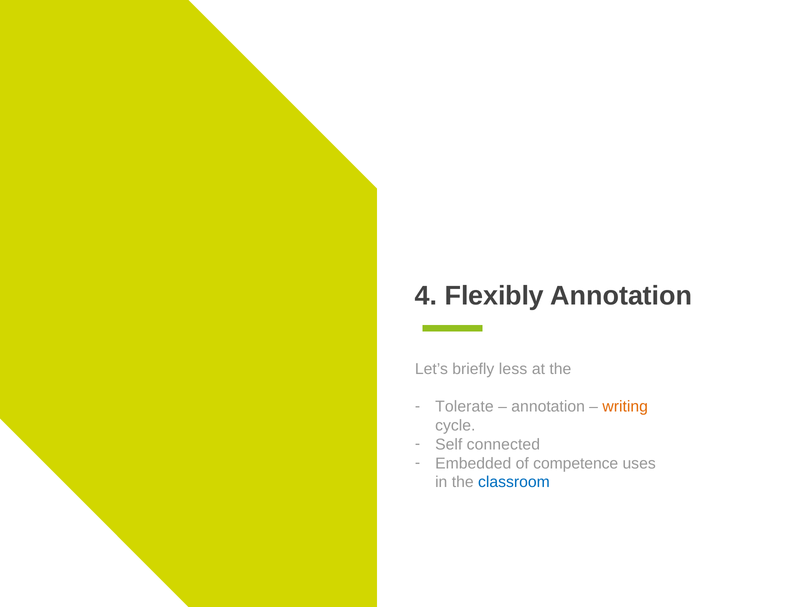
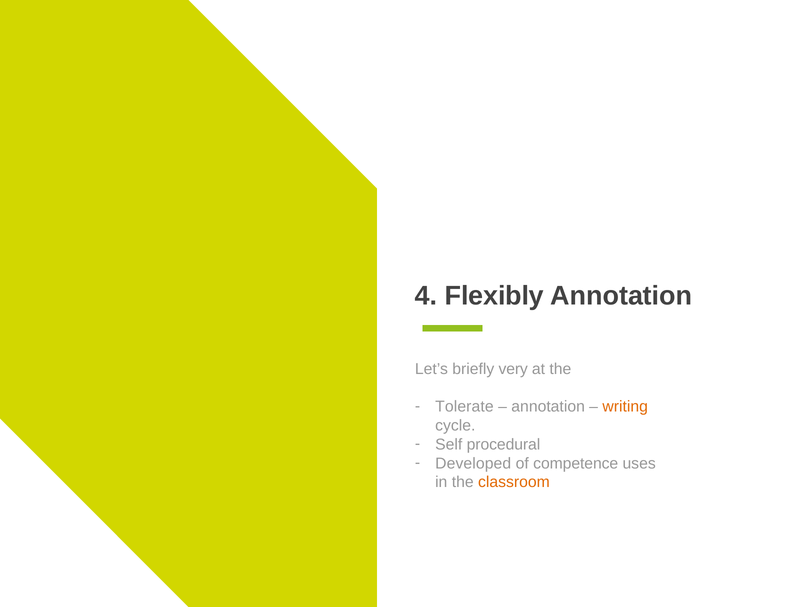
less: less -> very (513, 369)
connected: connected -> procedural (503, 444)
Embedded: Embedded -> Developed (473, 463)
classroom colour: blue -> orange (514, 482)
